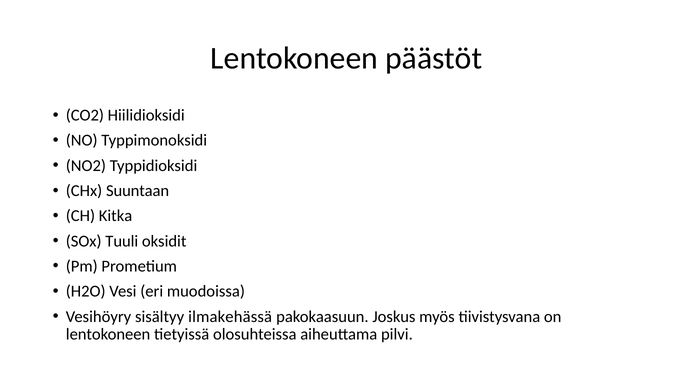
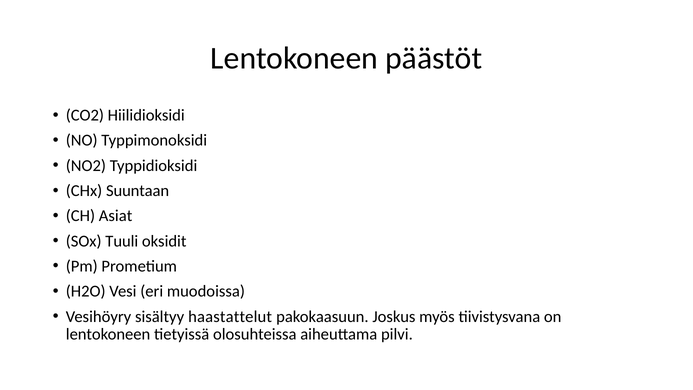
Kitka: Kitka -> Asiat (116, 216)
ilmakehässä: ilmakehässä -> haastattelut (230, 316)
